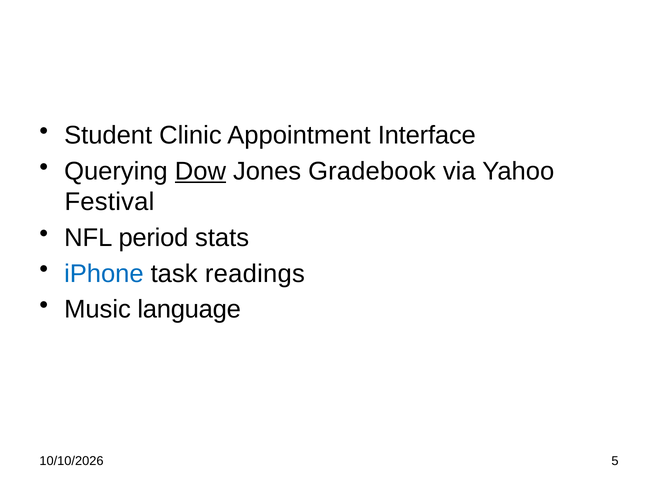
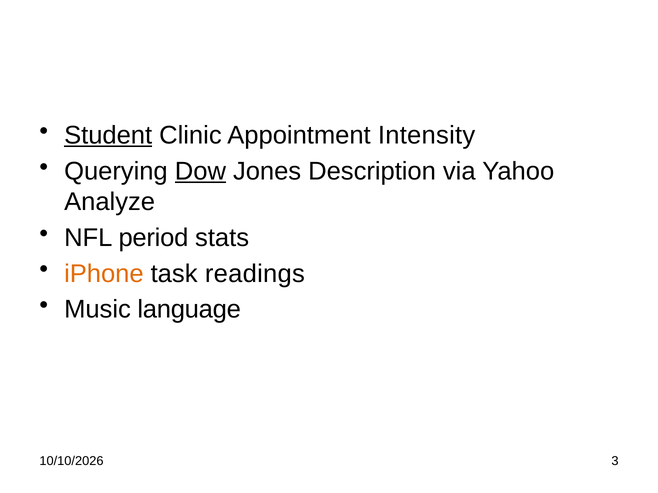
Student underline: none -> present (108, 136)
Interface: Interface -> Intensity (427, 136)
Gradebook: Gradebook -> Description (372, 171)
Festival: Festival -> Analyze (110, 202)
iPhone colour: blue -> orange (104, 274)
5: 5 -> 3 (615, 461)
